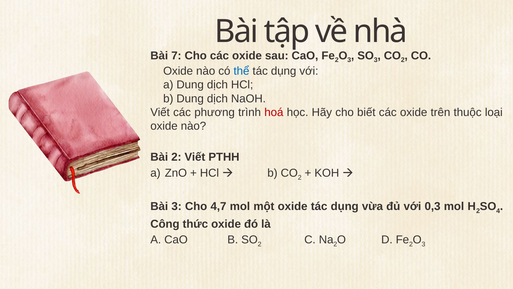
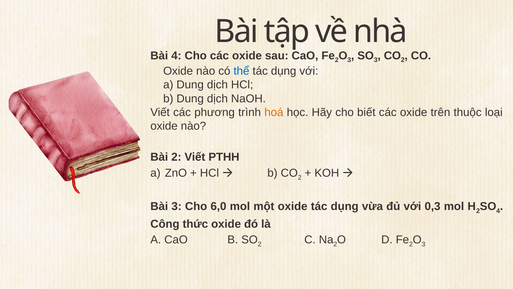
Bài 7: 7 -> 4 (176, 55)
hoá colour: red -> orange (274, 112)
4,7: 4,7 -> 6,0 (218, 206)
